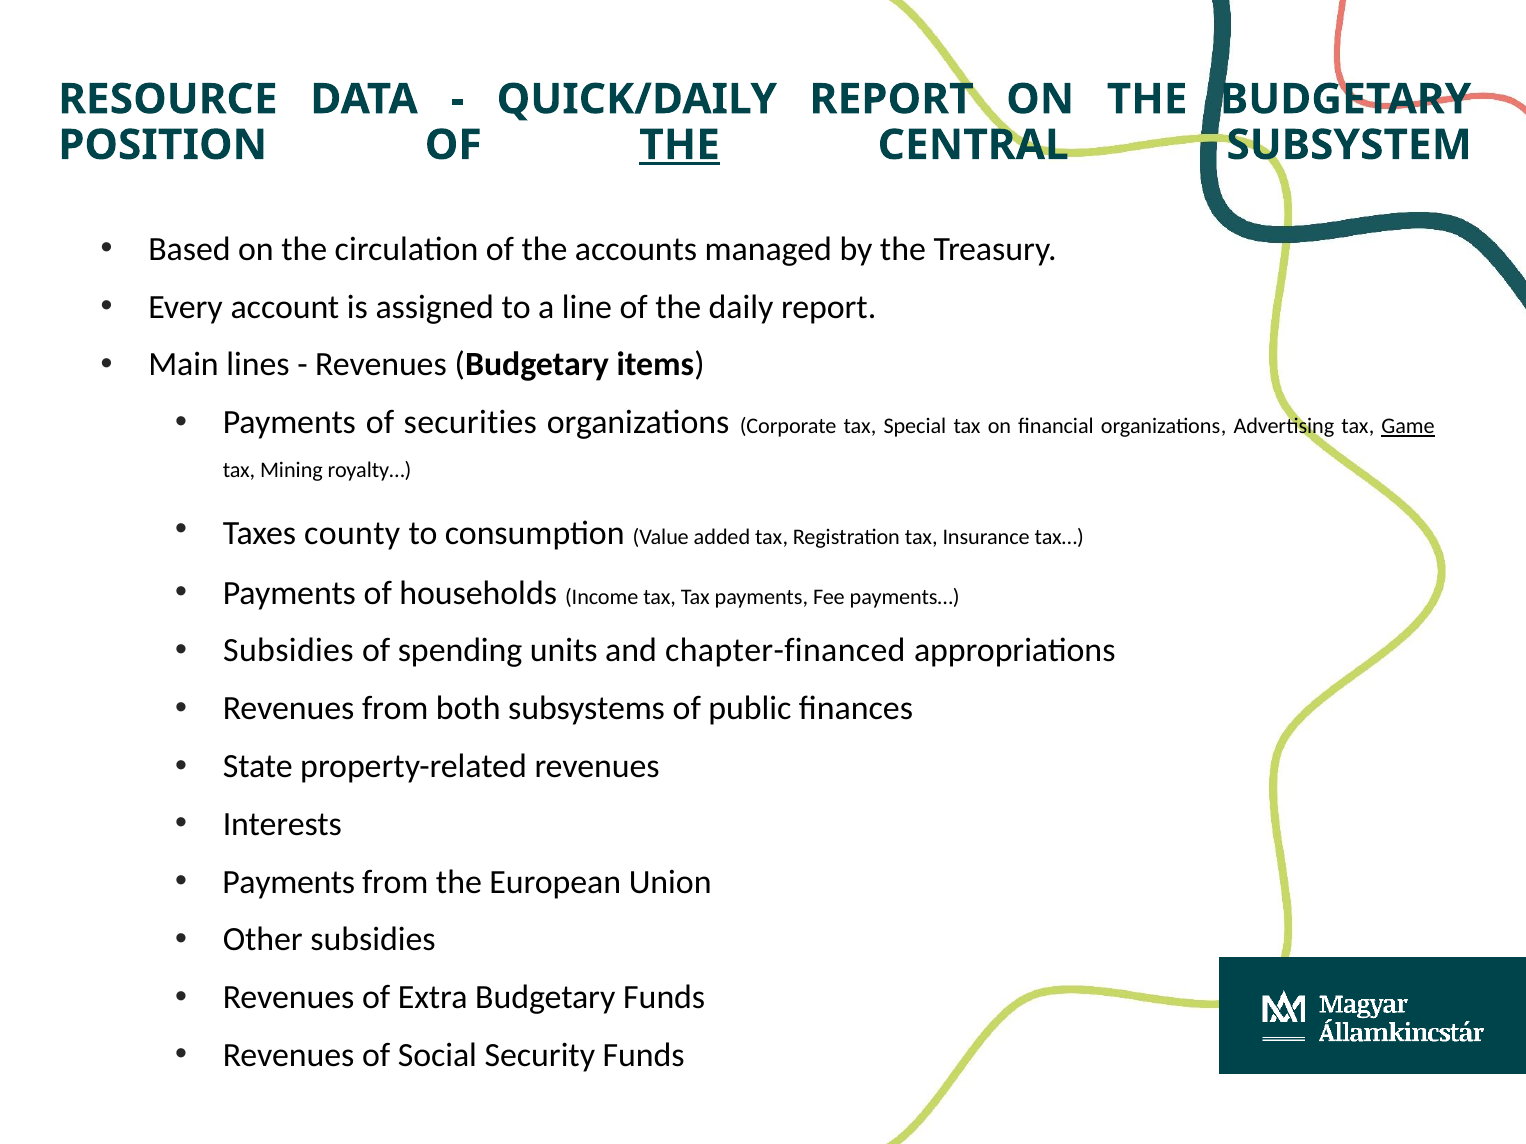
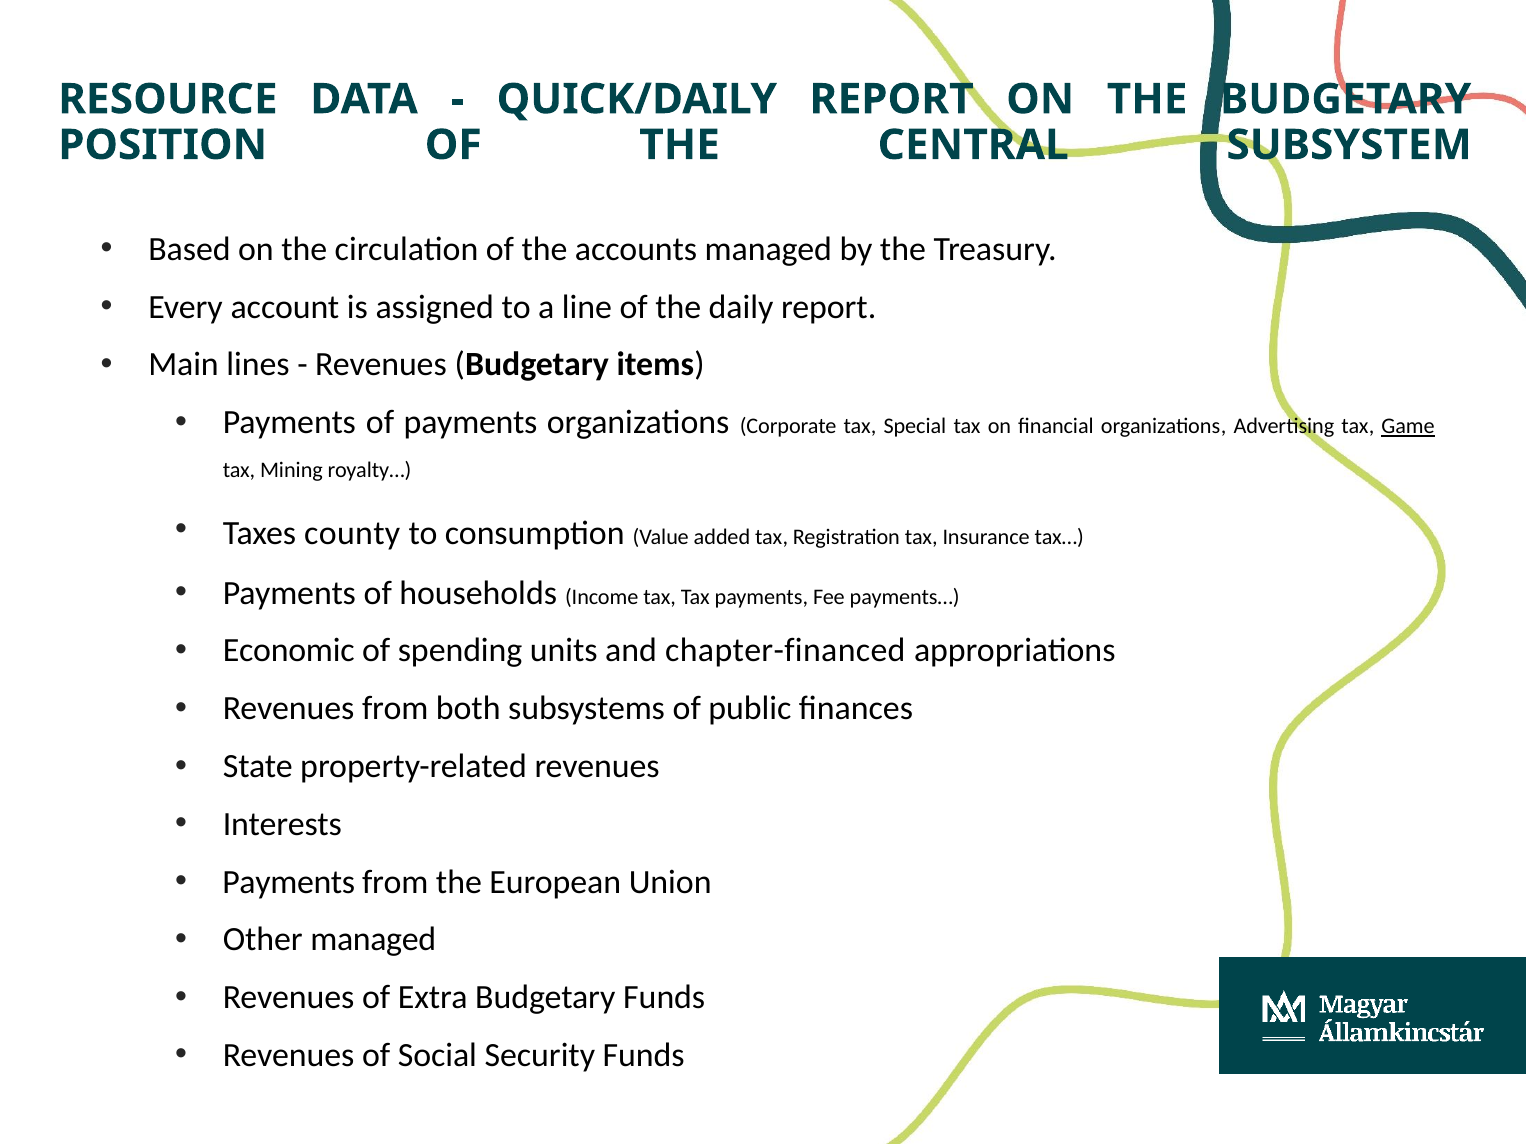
THE underline: present -> none (680, 145)
of securities: securities -> payments (471, 423)
Subsidies: Subsidies -> Economic (289, 651)
Other subsidies: subsidies -> managed (373, 940)
